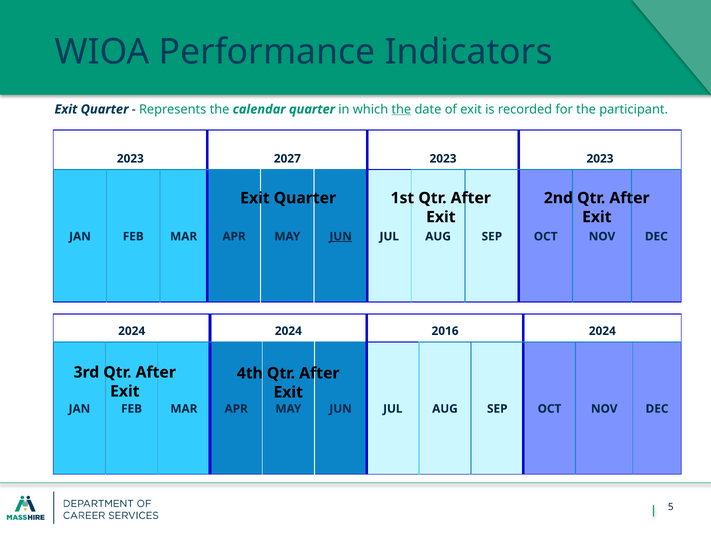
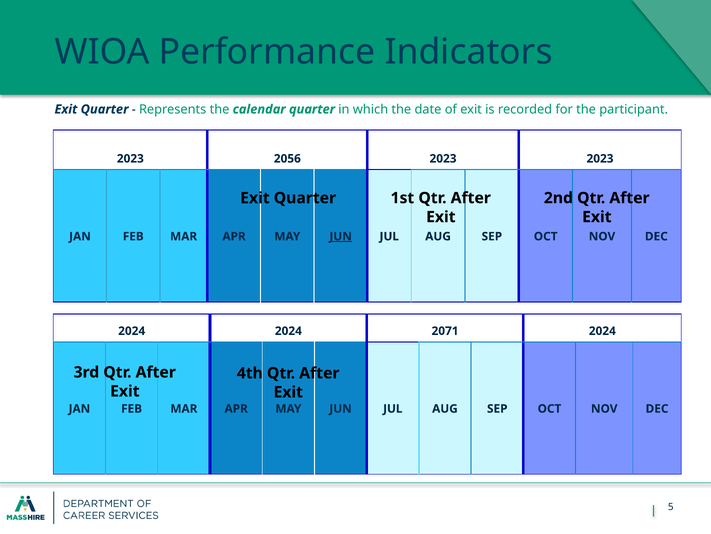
the underline: present -> none (401, 109)
2027: 2027 -> 2056 (287, 158)
2016: 2016 -> 2071 (445, 331)
